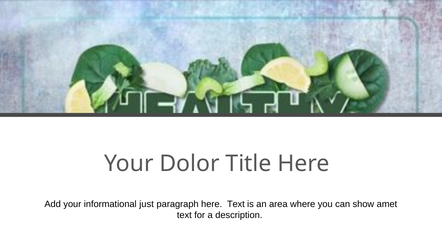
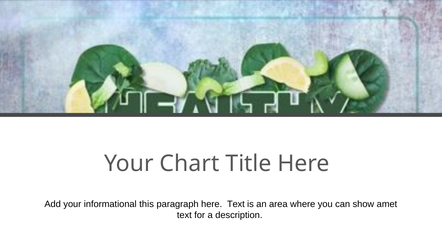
Dolor: Dolor -> Chart (190, 164)
just: just -> this (147, 205)
